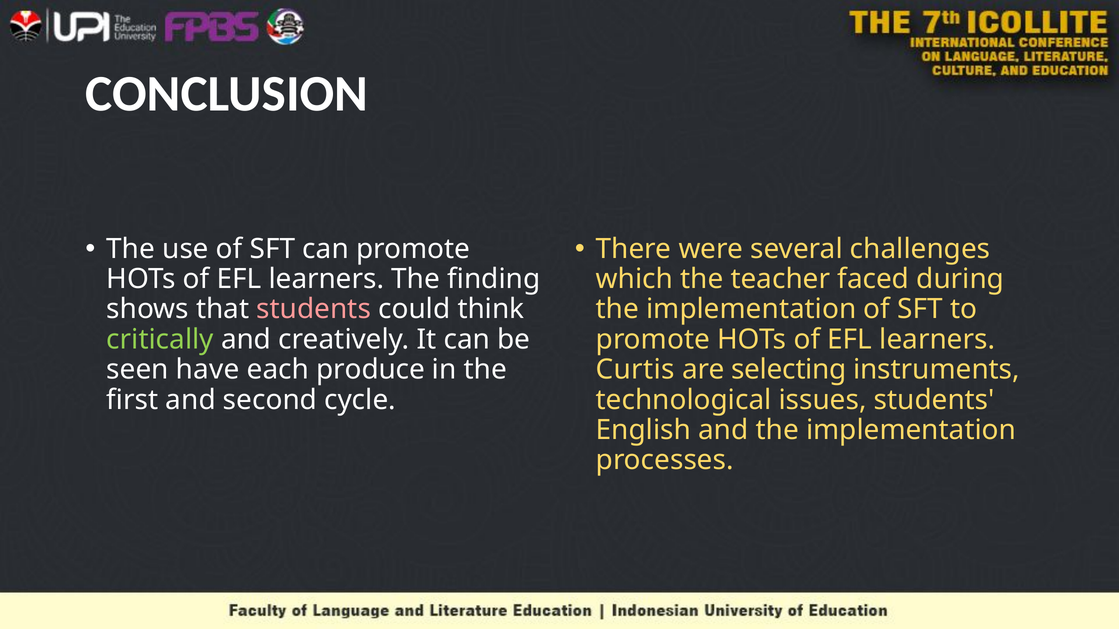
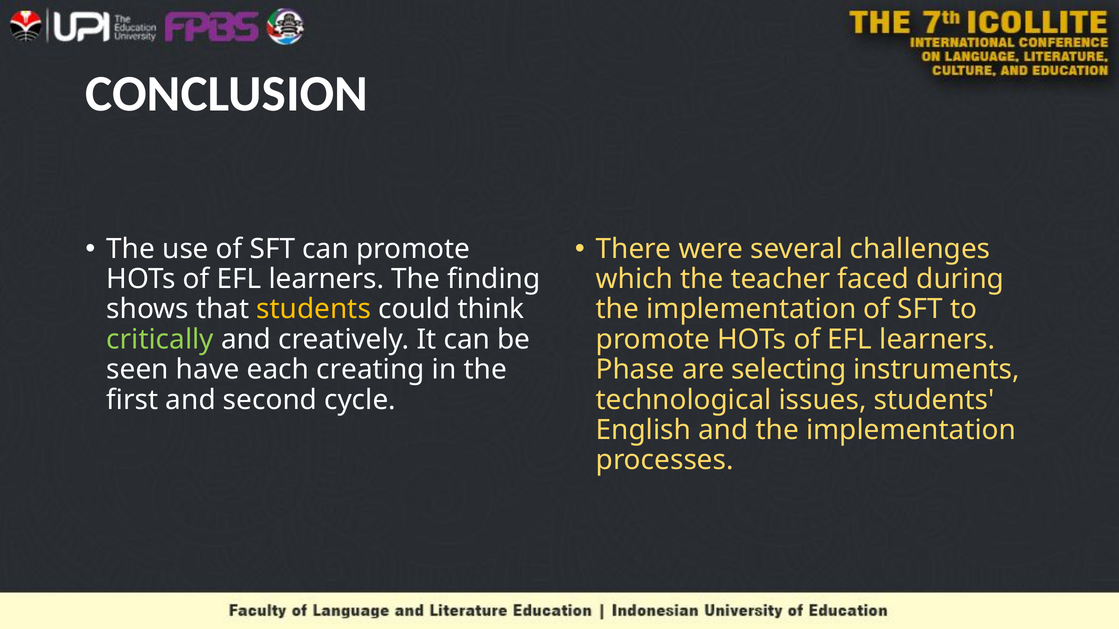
students colour: pink -> yellow (314, 309)
produce: produce -> creating (371, 370)
Curtis: Curtis -> Phase (635, 370)
